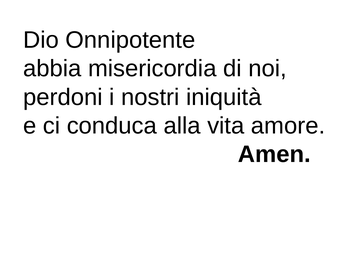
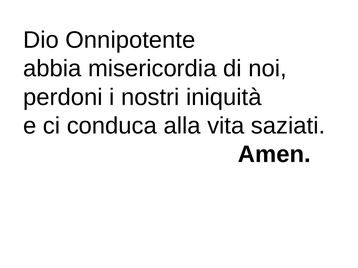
amore: amore -> saziati (288, 126)
